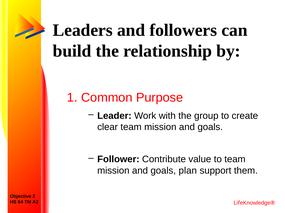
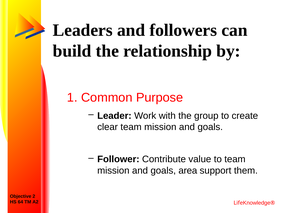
plan: plan -> area (188, 171)
